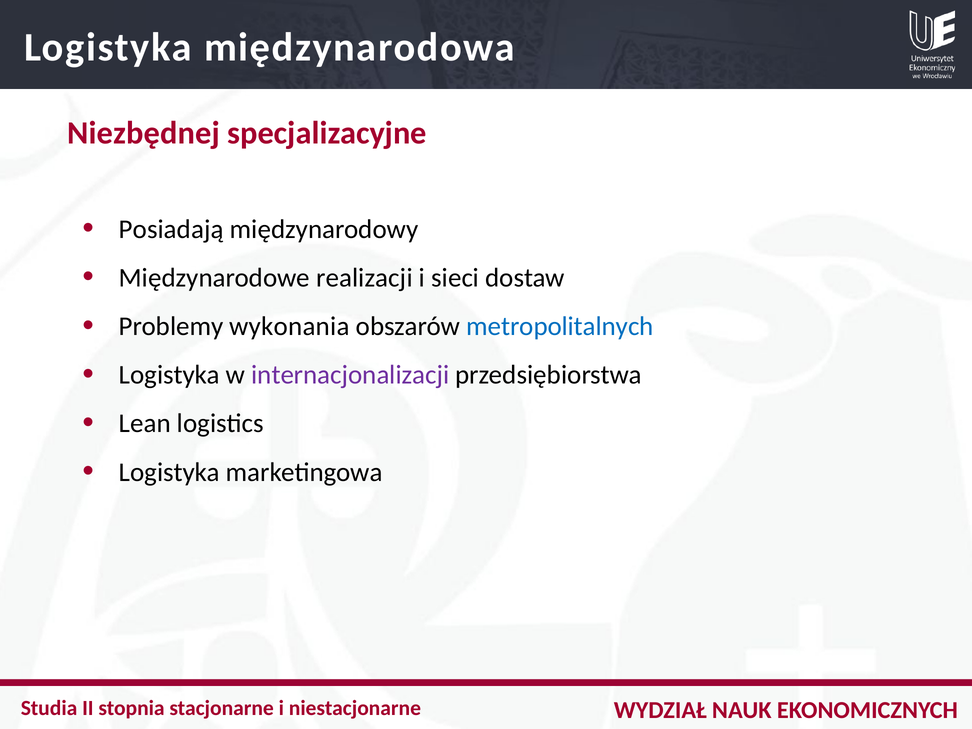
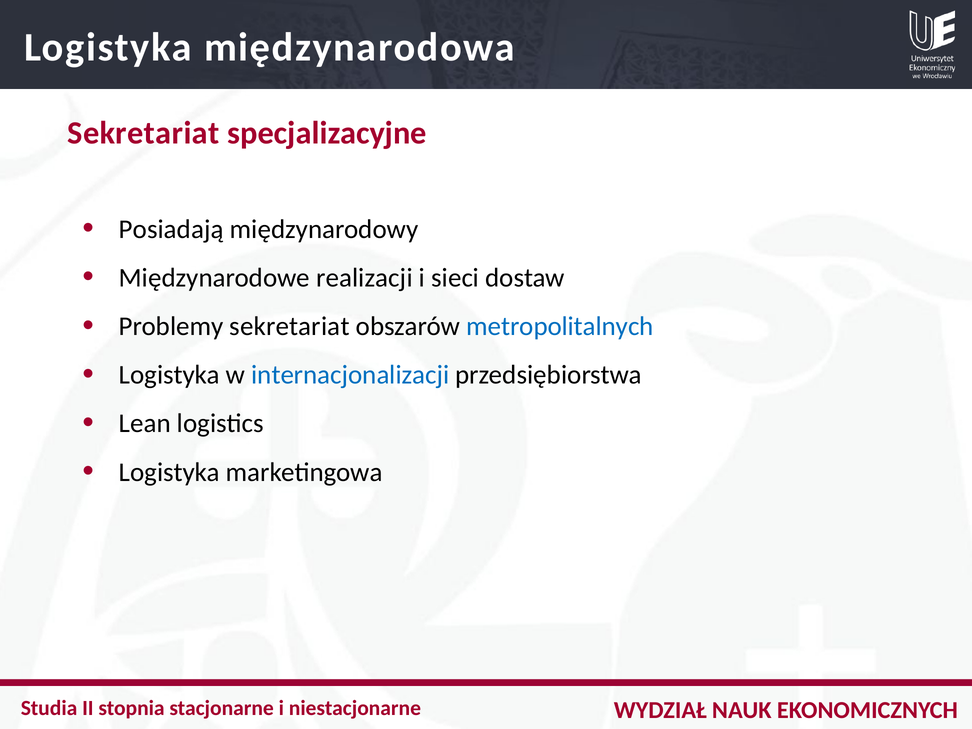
Niezbędnej: Niezbędnej -> Sekretariat (143, 133)
Problemy wykonania: wykonania -> sekretariat (289, 326)
internacjonalizacji colour: purple -> blue (350, 375)
